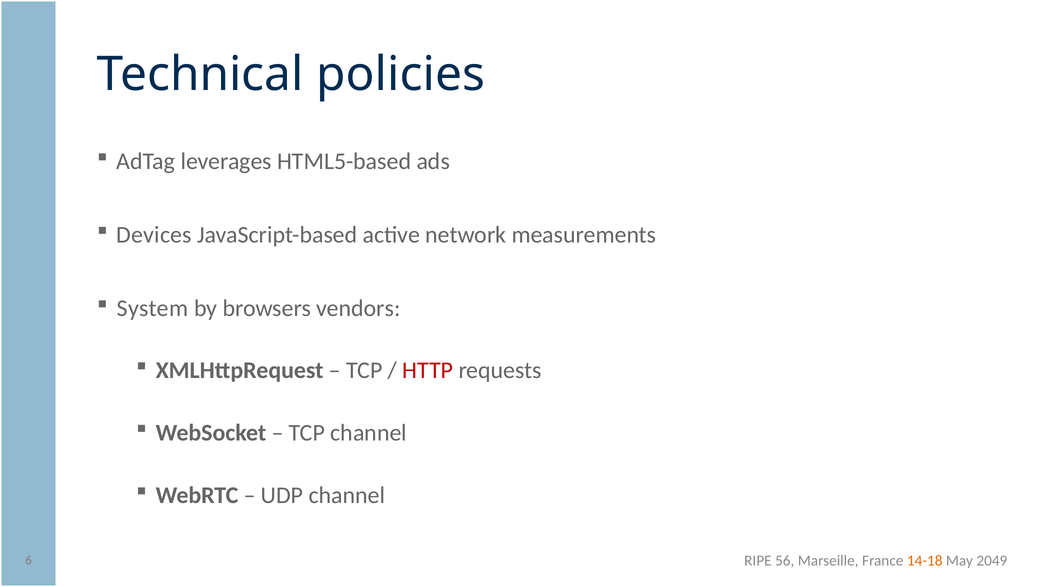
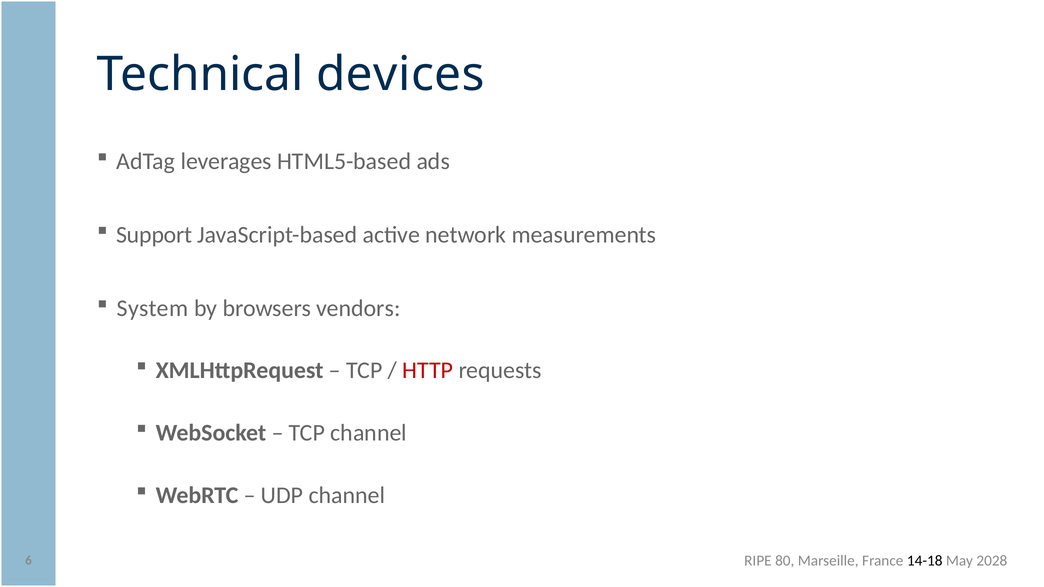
policies: policies -> devices (400, 75)
Devices: Devices -> Support (154, 235)
56: 56 -> 80 (785, 561)
14-18 colour: orange -> black (925, 561)
2049: 2049 -> 2028 (992, 561)
